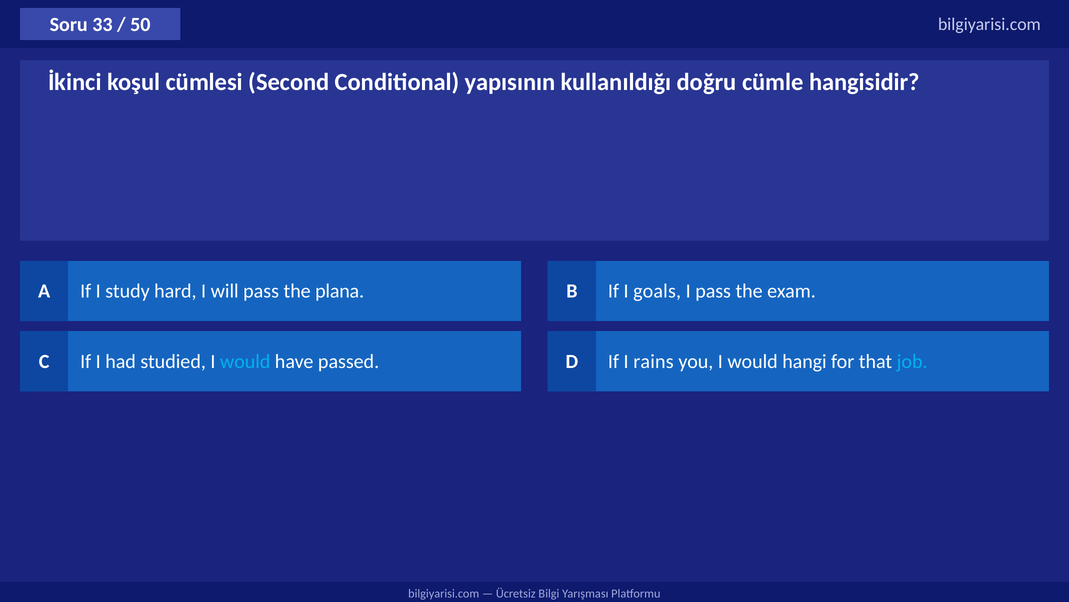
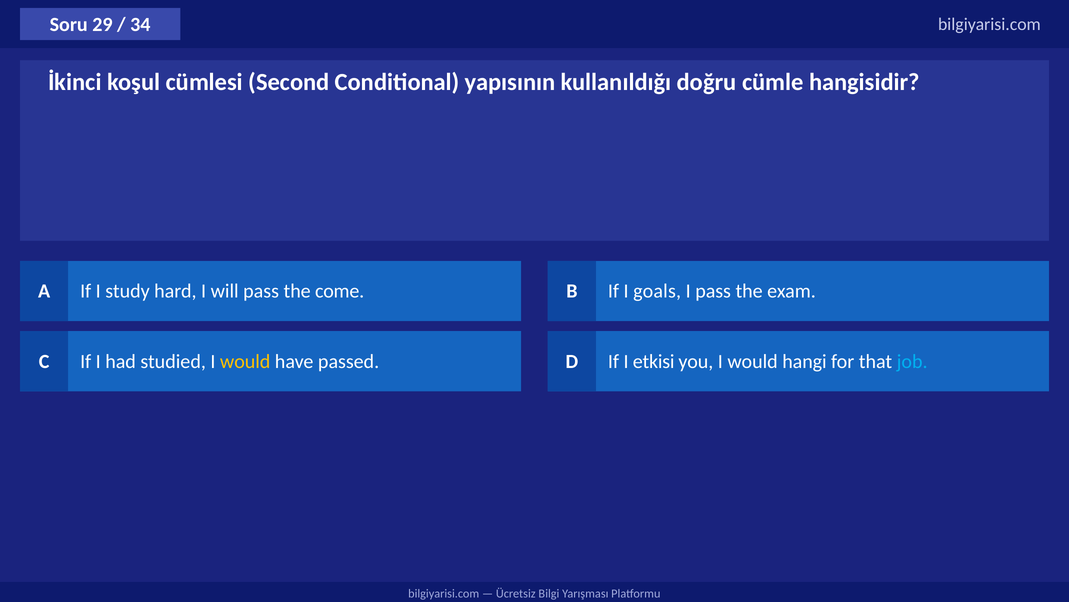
33: 33 -> 29 (102, 24)
50: 50 -> 34 (140, 24)
plana: plana -> come (340, 291)
would colour: light blue -> yellow (245, 361)
rains: rains -> etkisi (654, 361)
